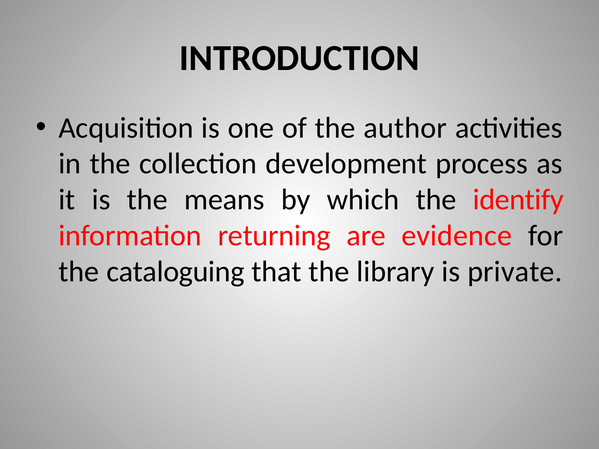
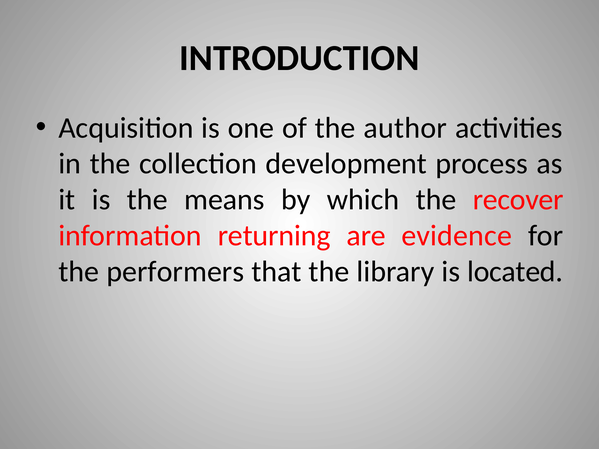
identify: identify -> recover (518, 200)
cataloguing: cataloguing -> performers (175, 272)
private: private -> located (515, 272)
